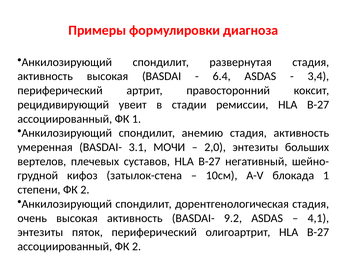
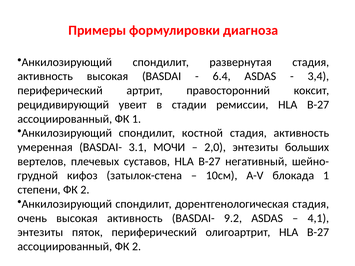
анемию: анемию -> костной (202, 133)
